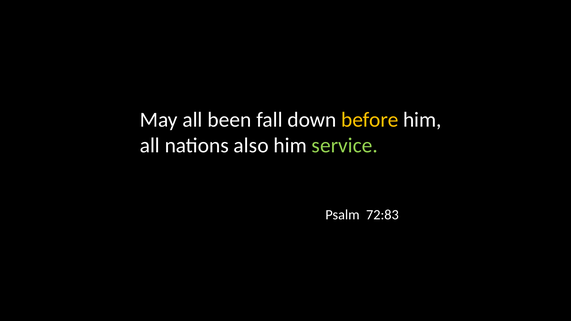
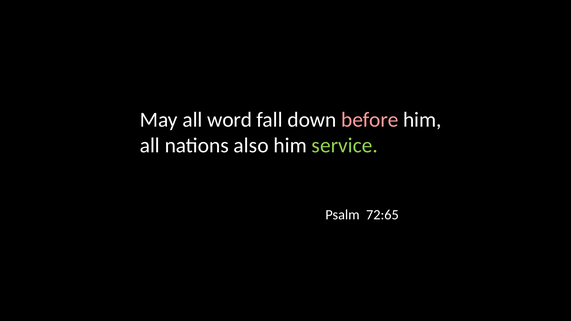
been: been -> word (230, 120)
before colour: yellow -> pink (370, 120)
72:83: 72:83 -> 72:65 (382, 215)
